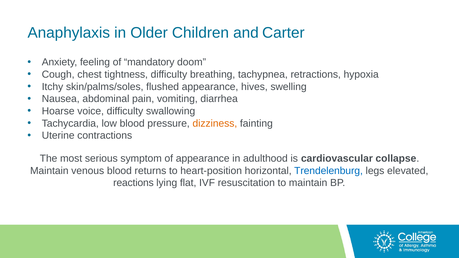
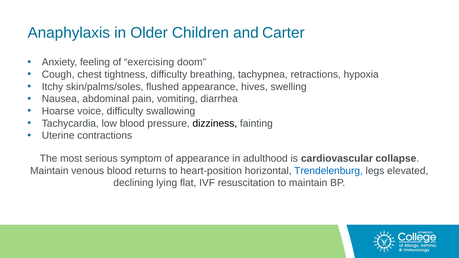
mandatory: mandatory -> exercising (149, 62)
dizziness colour: orange -> black (215, 123)
reactions: reactions -> declining (133, 183)
